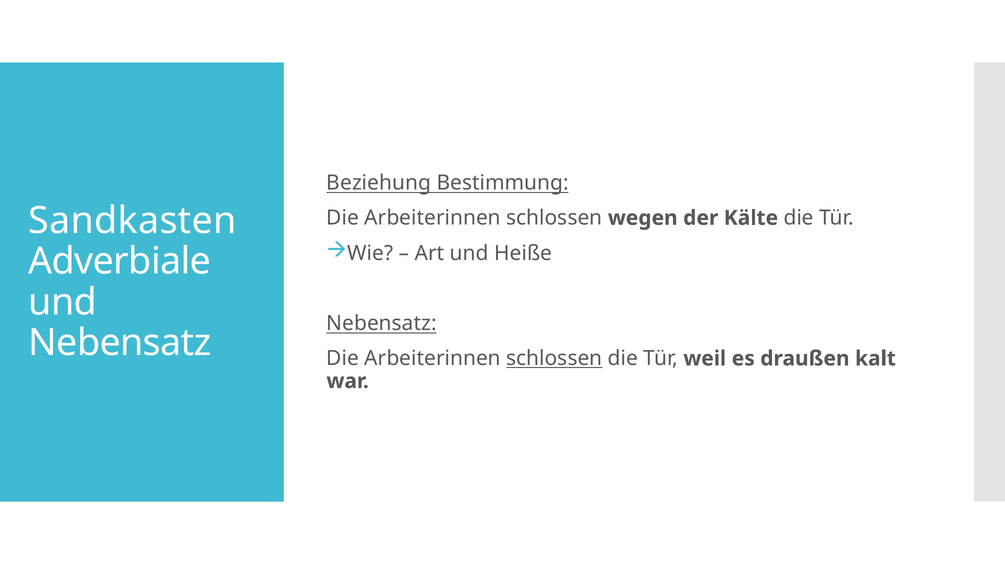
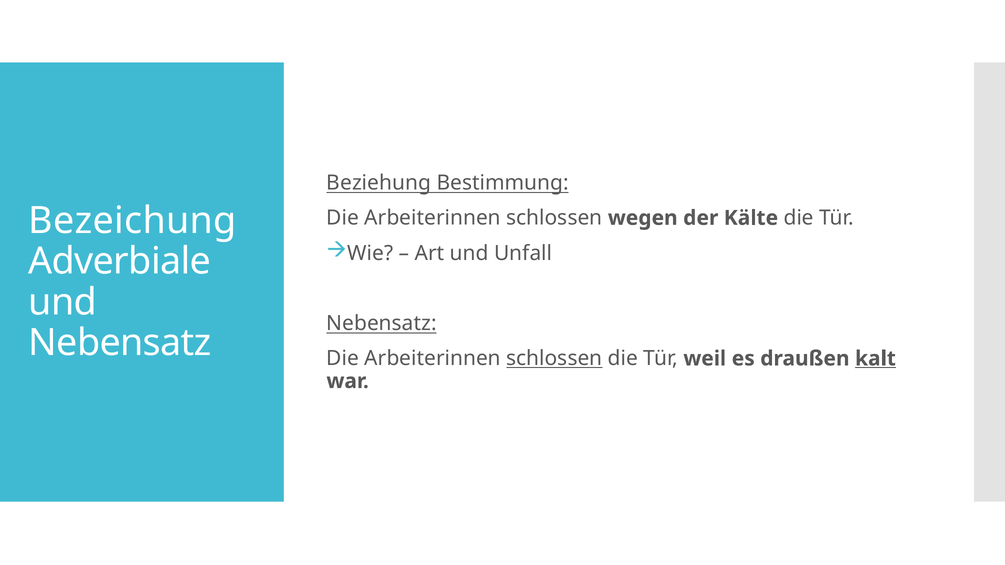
Sandkasten: Sandkasten -> Bezeichung (132, 221)
Heiße: Heiße -> Unfall (523, 253)
kalt underline: none -> present (875, 359)
